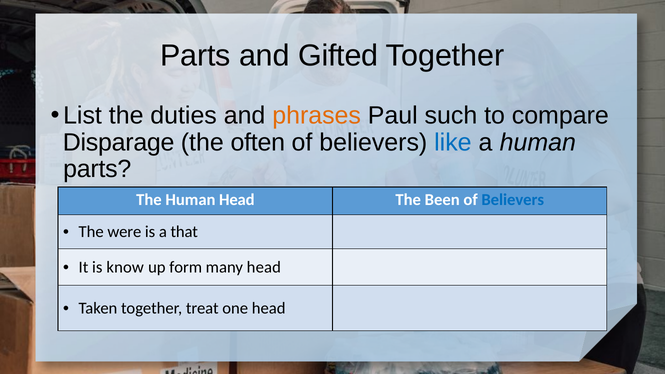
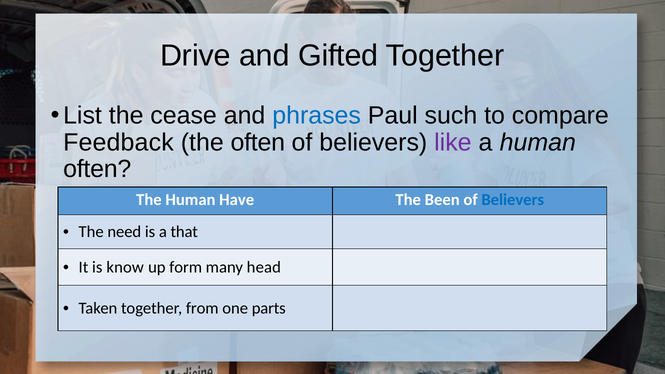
Parts: Parts -> Drive (195, 56)
duties: duties -> cease (184, 115)
phrases colour: orange -> blue (317, 115)
Disparage: Disparage -> Feedback (118, 142)
like colour: blue -> purple (453, 142)
parts: parts -> often (97, 169)
Human Head: Head -> Have (237, 200)
were: were -> need (124, 232)
treat: treat -> from (202, 308)
one head: head -> parts (269, 308)
